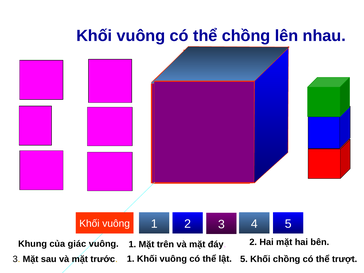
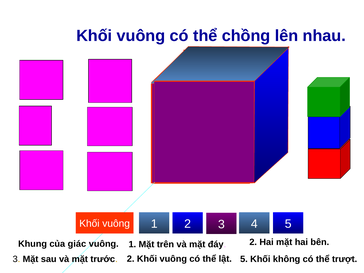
trước 1: 1 -> 2 (131, 259)
Khối chồng: chồng -> không (287, 259)
